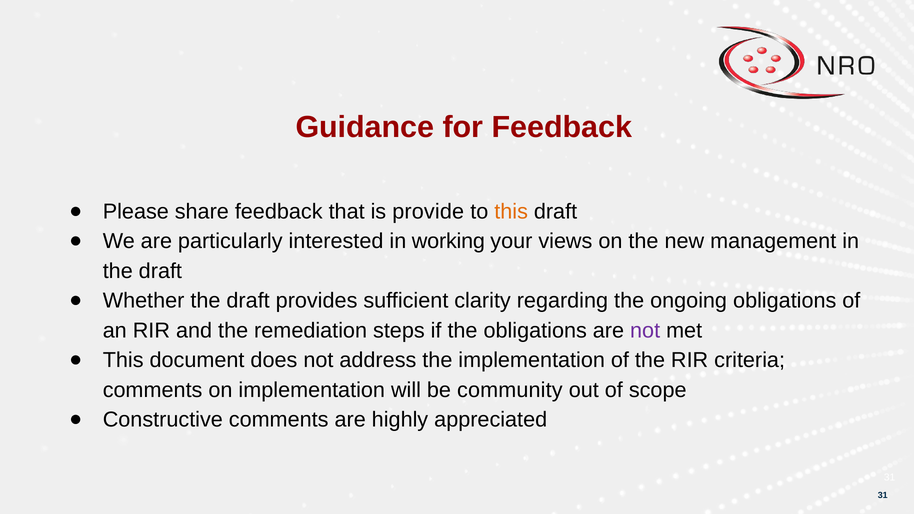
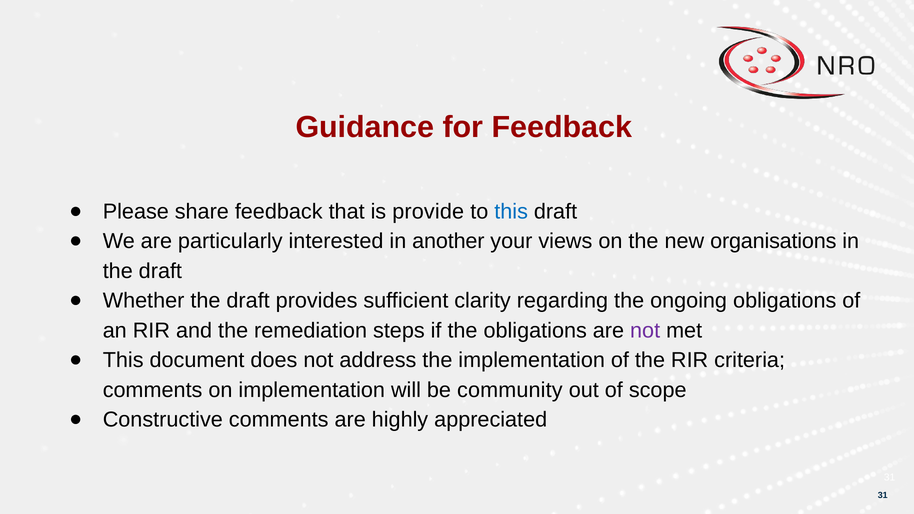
this colour: orange -> blue (511, 212)
working: working -> another (448, 241)
management: management -> organisations (773, 241)
